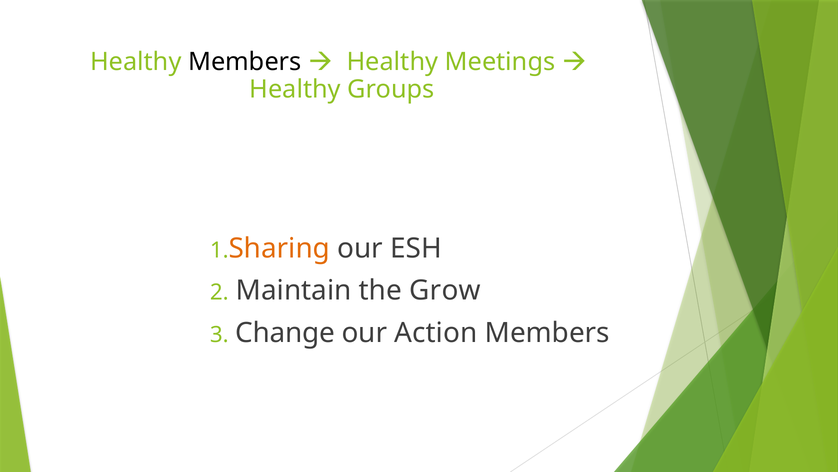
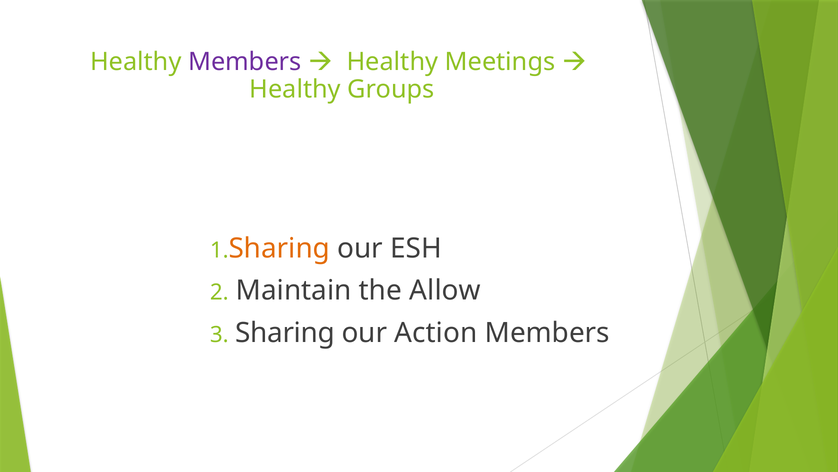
Members colour: black -> purple (245, 62)
Grow: Grow -> Allow (445, 290)
Change: Change -> Sharing (285, 333)
